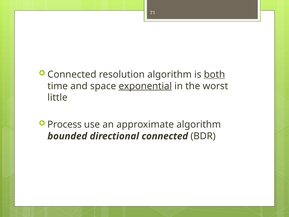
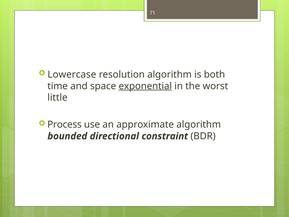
Connected: Connected -> Lowercase (72, 74)
both underline: present -> none (214, 74)
directional connected: connected -> constraint (165, 136)
